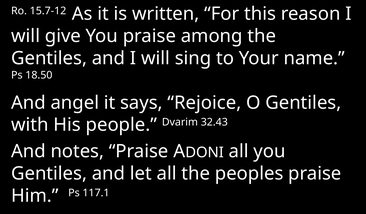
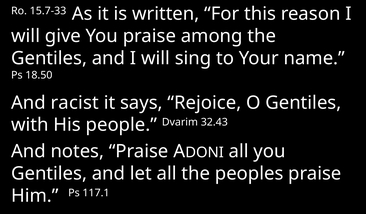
15.7-12: 15.7-12 -> 15.7-33 (48, 11)
angel: angel -> racist (75, 103)
